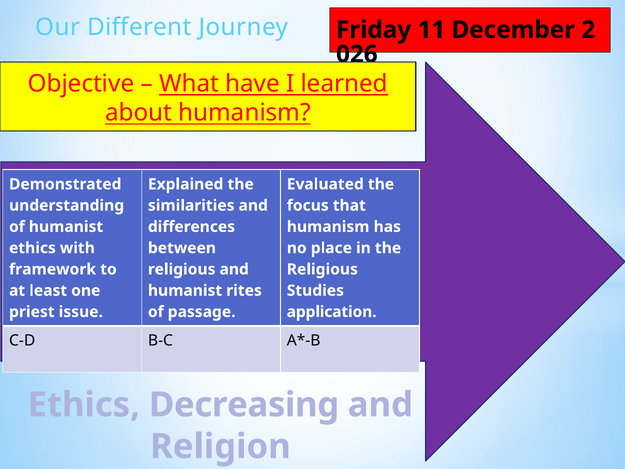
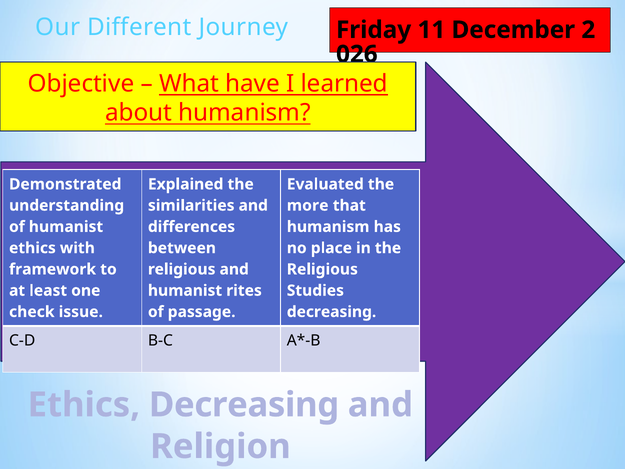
focus: focus -> more (308, 205)
priest: priest -> check (32, 312)
application: application -> decreasing (332, 312)
